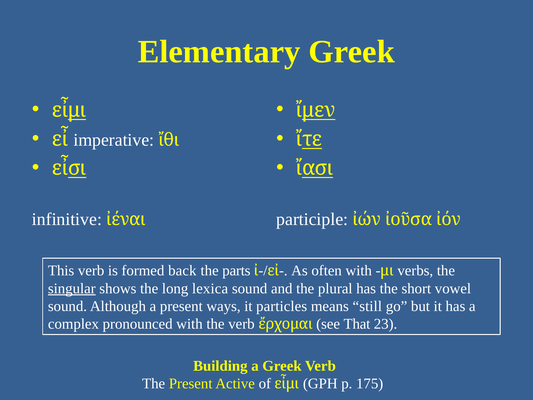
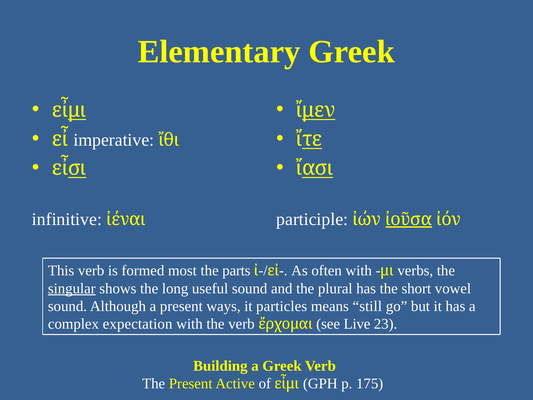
ἰοῦσα underline: none -> present (409, 219)
back: back -> most (182, 271)
lexica: lexica -> useful (210, 288)
pronounced: pronounced -> expectation (138, 324)
That: That -> Live (357, 324)
